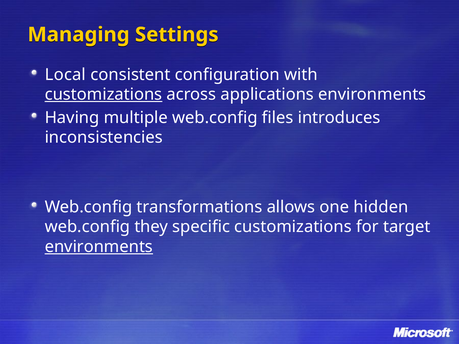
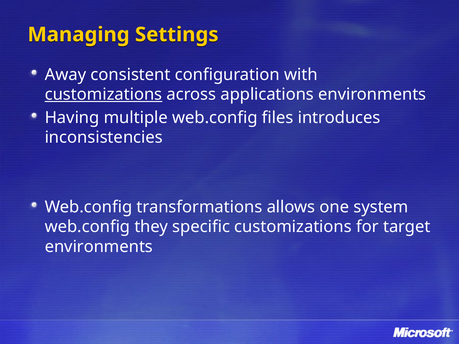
Local: Local -> Away (65, 75)
hidden: hidden -> system (381, 207)
environments underline: present -> none (99, 247)
